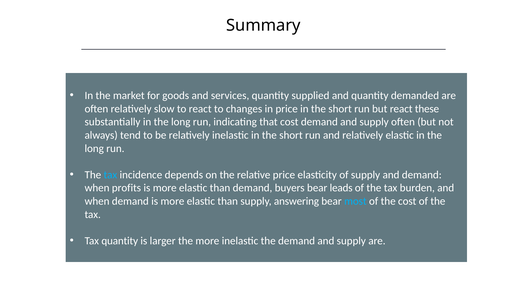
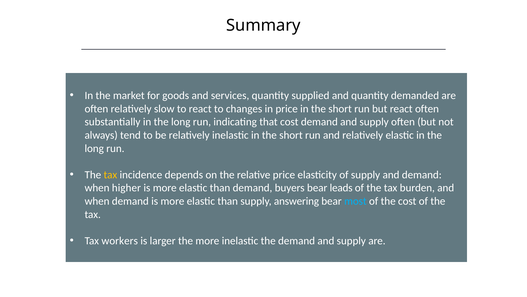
react these: these -> often (427, 109)
tax colour: light blue -> yellow (110, 174)
profits: profits -> higher (126, 188)
Tax quantity: quantity -> workers (120, 240)
